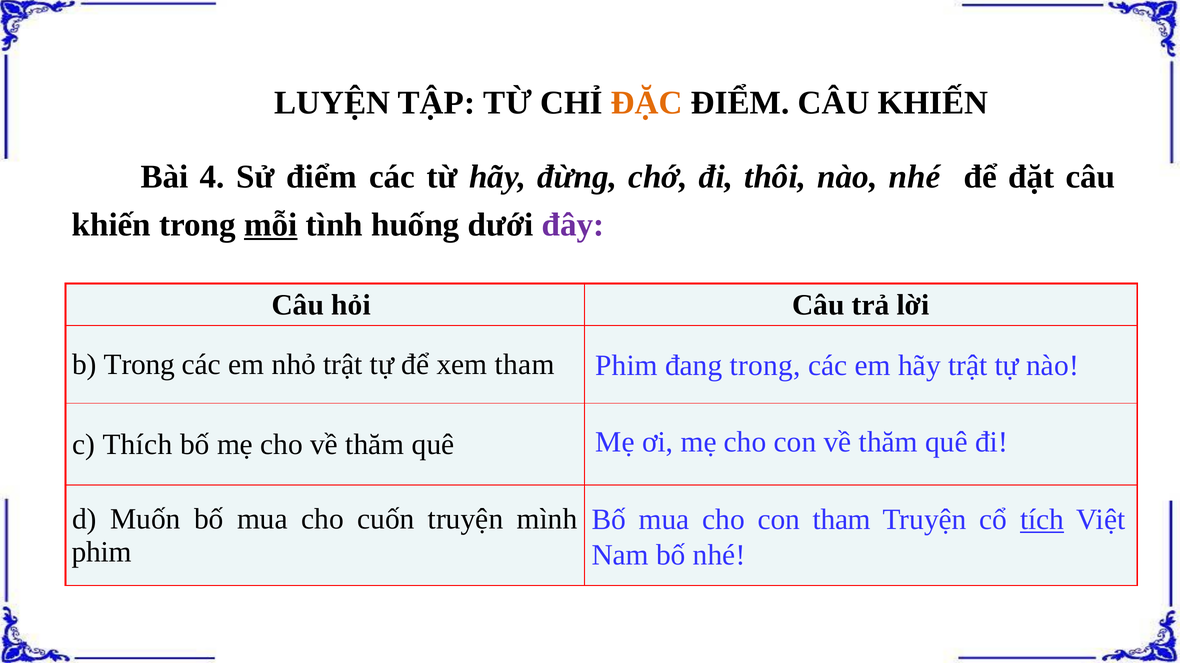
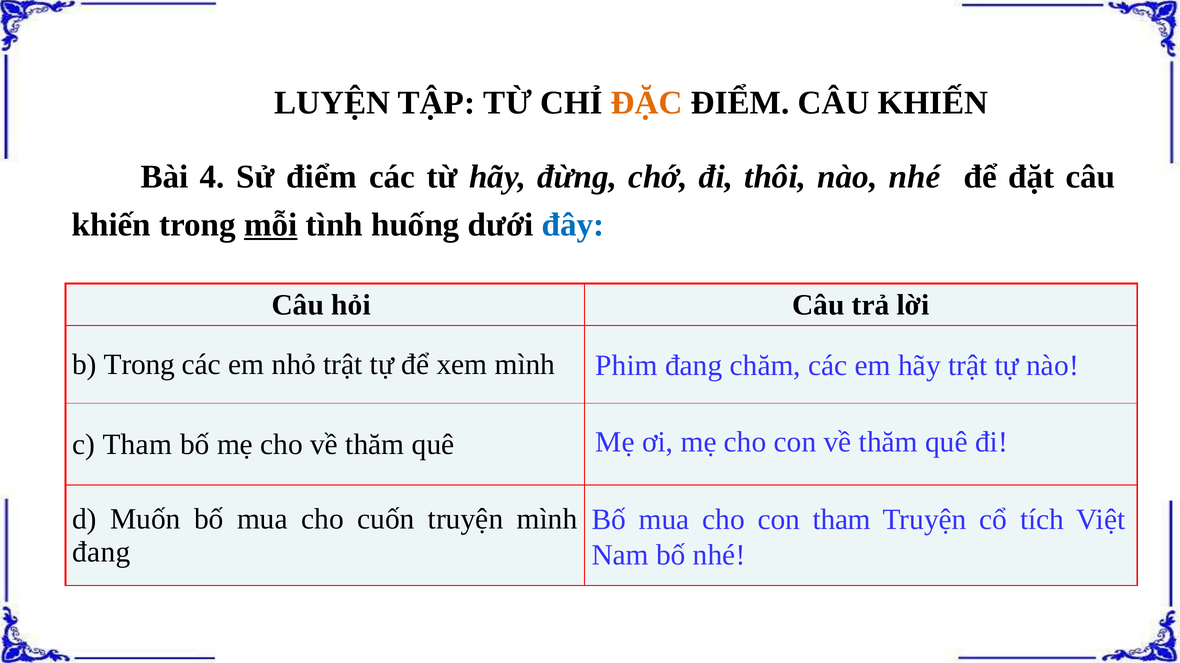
đây colour: purple -> blue (573, 225)
xem tham: tham -> mình (525, 365)
đang trong: trong -> chăm (765, 365)
c Thích: Thích -> Tham (137, 444)
tích underline: present -> none (1042, 519)
phim: phim -> đang (101, 552)
